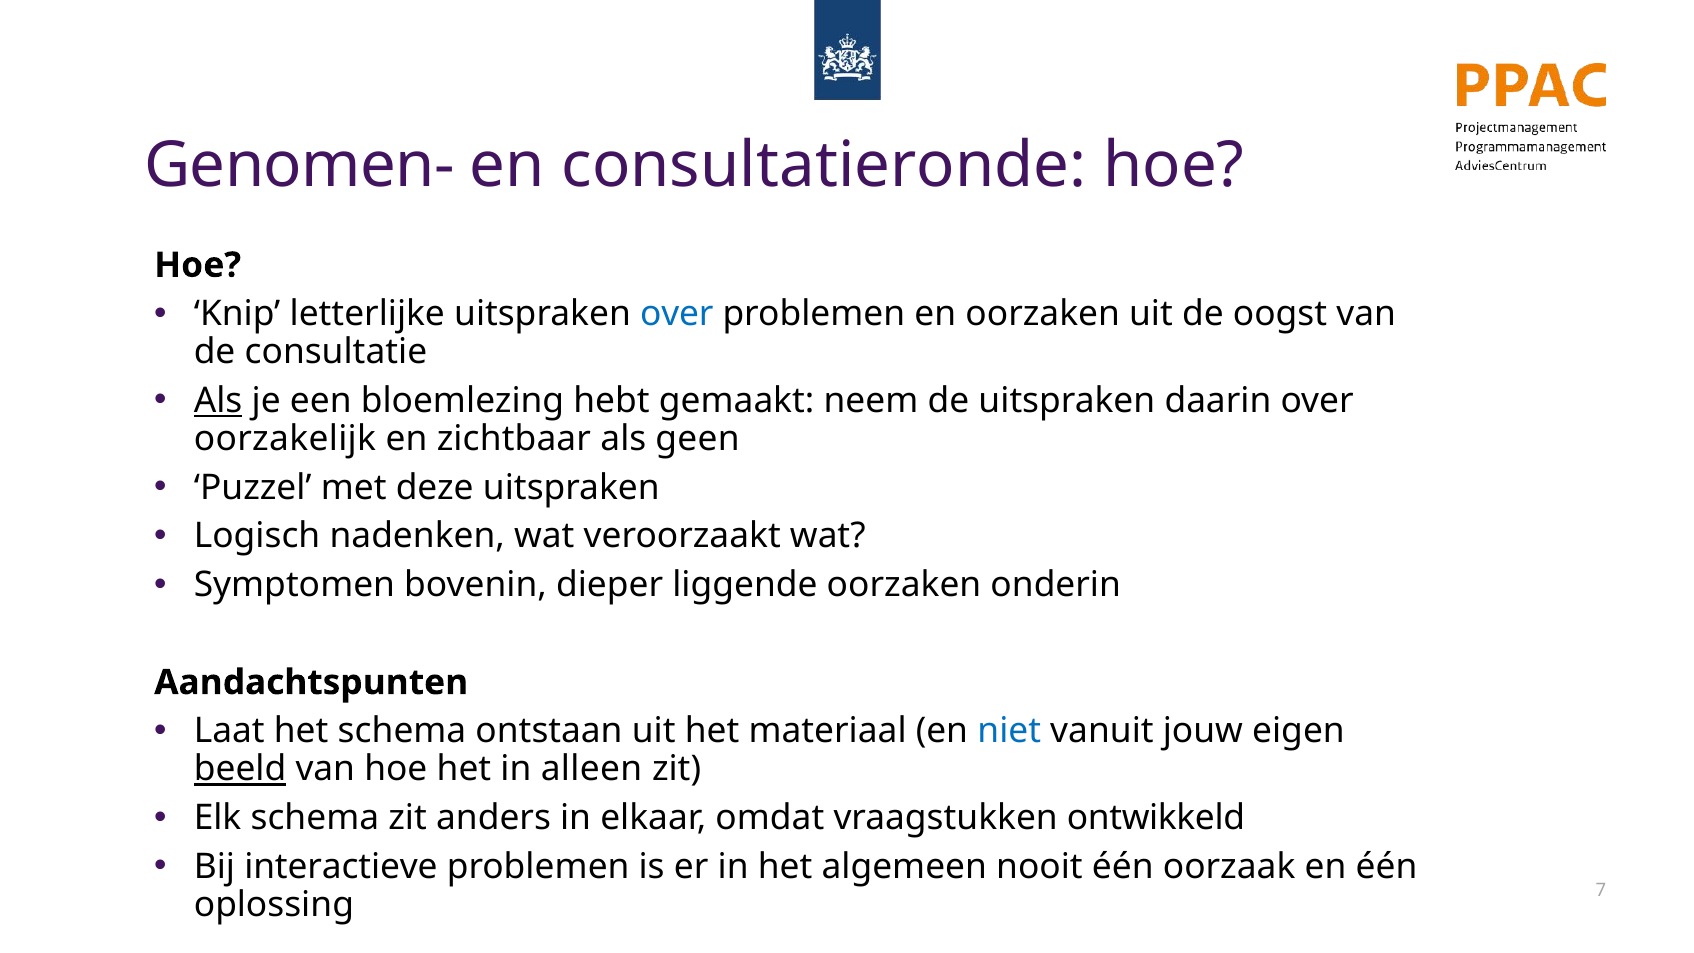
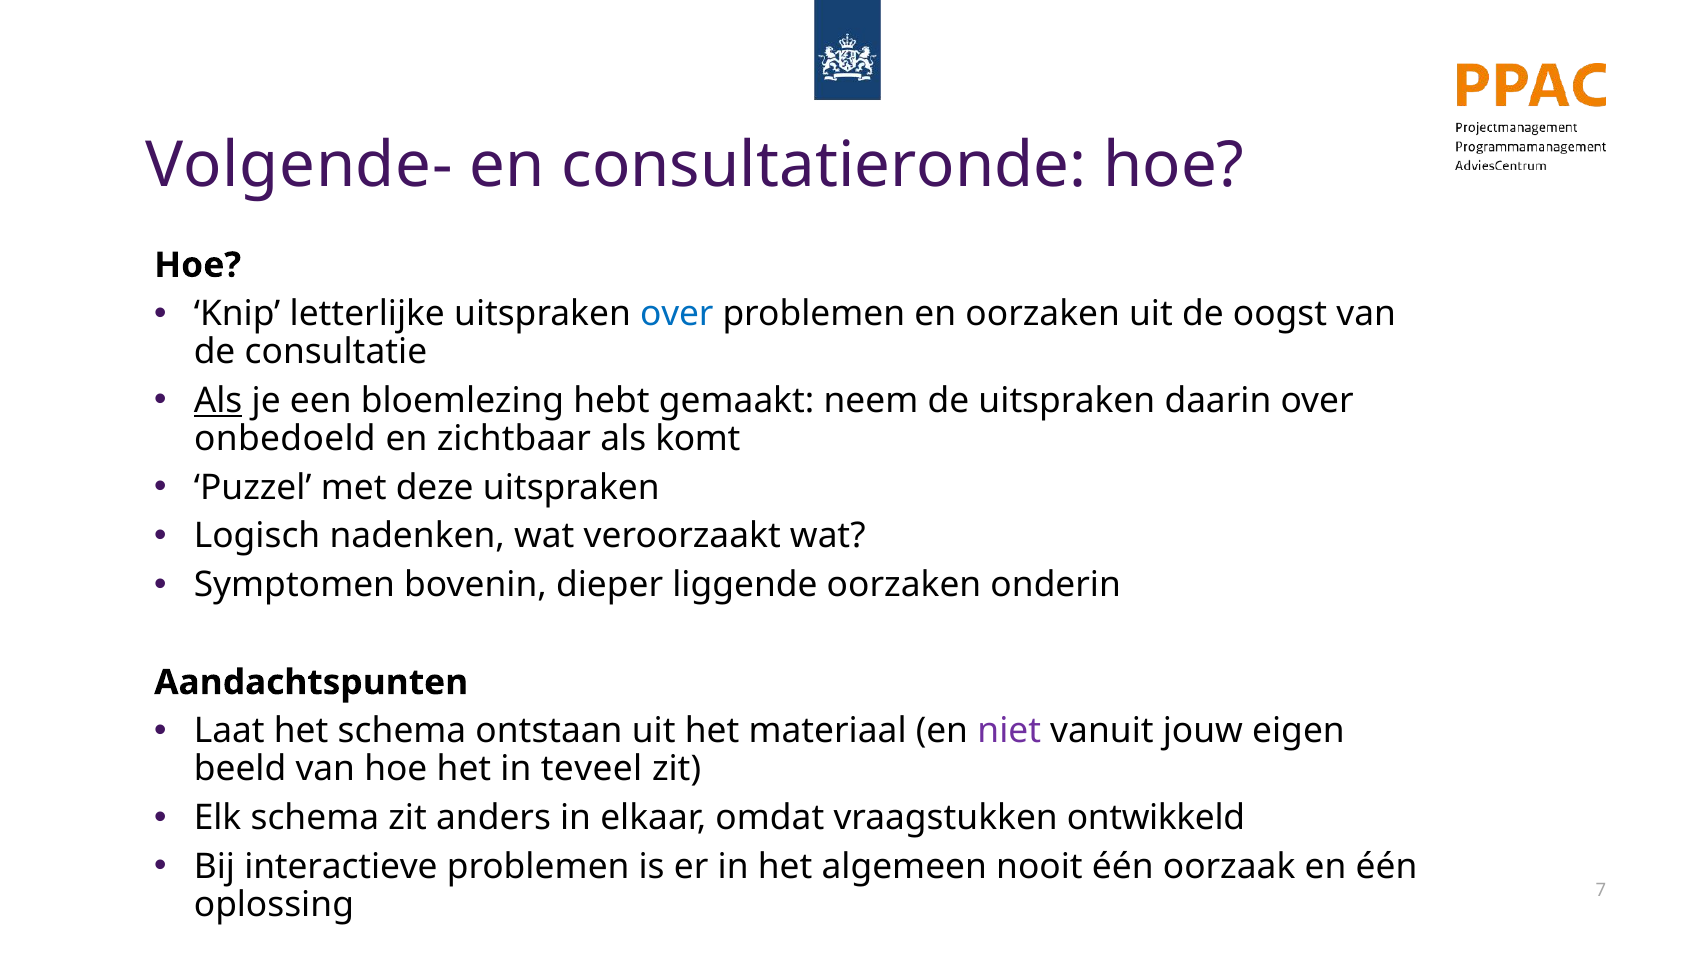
Genomen-: Genomen- -> Volgende- (299, 165)
oorzakelijk: oorzakelijk -> onbedoeld (285, 439)
geen: geen -> komt (698, 439)
niet colour: blue -> purple (1009, 731)
beeld underline: present -> none (240, 769)
alleen: alleen -> teveel (592, 769)
